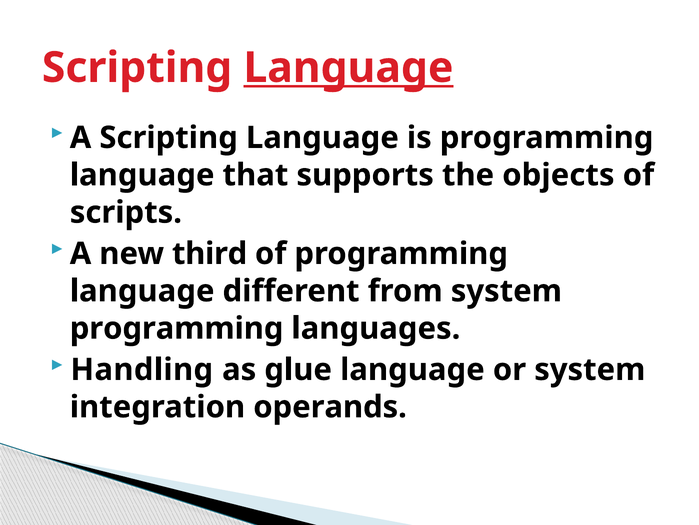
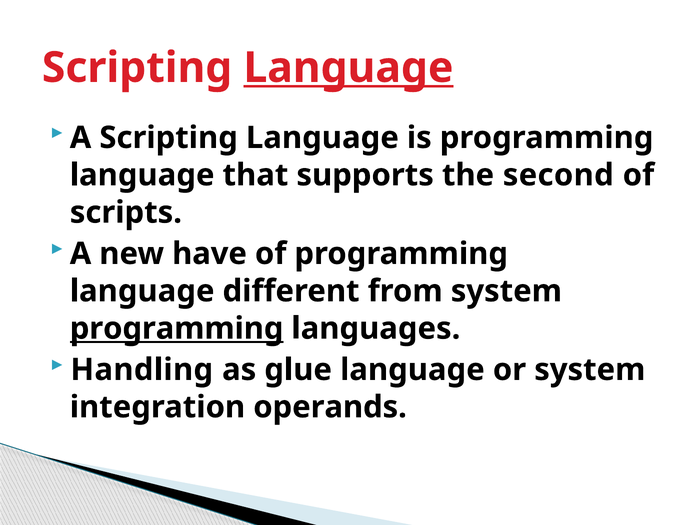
objects: objects -> second (558, 175)
third: third -> have (210, 253)
programming underline: none -> present (177, 328)
